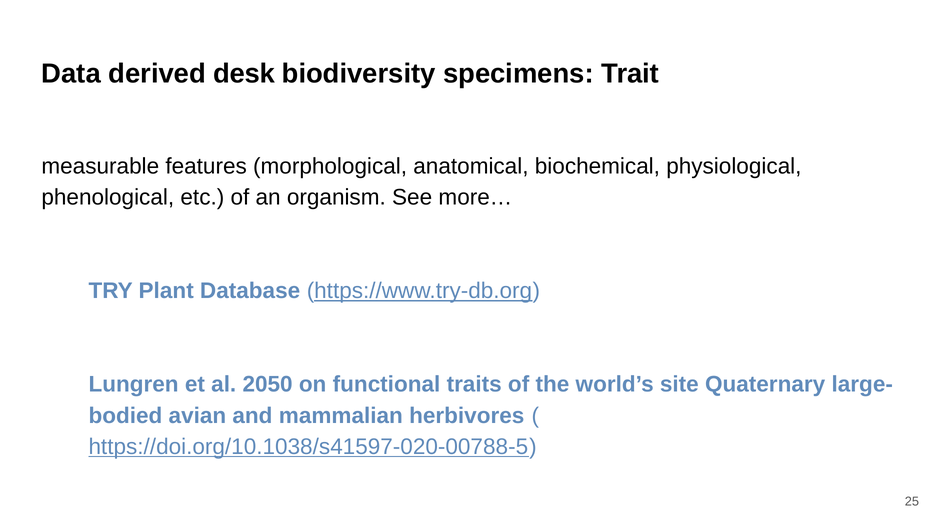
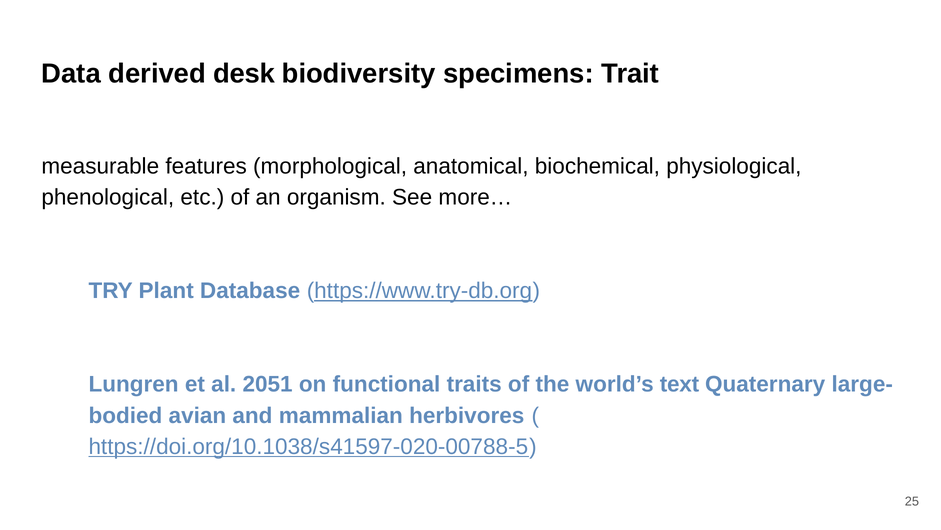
2050: 2050 -> 2051 (268, 384)
site: site -> text (679, 384)
